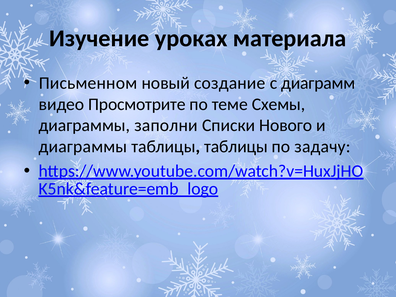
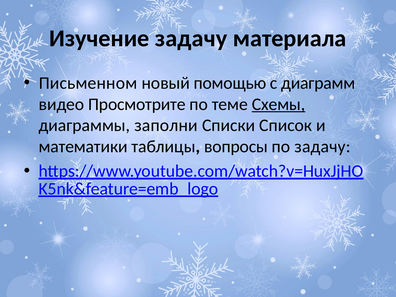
Изучение уроках: уроках -> задачу (191, 38)
создание: создание -> помощью (230, 83)
Схемы underline: none -> present (279, 104)
Нового: Нового -> Список (286, 125)
диаграммы: диаграммы -> математики (83, 146)
таблицы таблицы: таблицы -> вопросы (236, 146)
